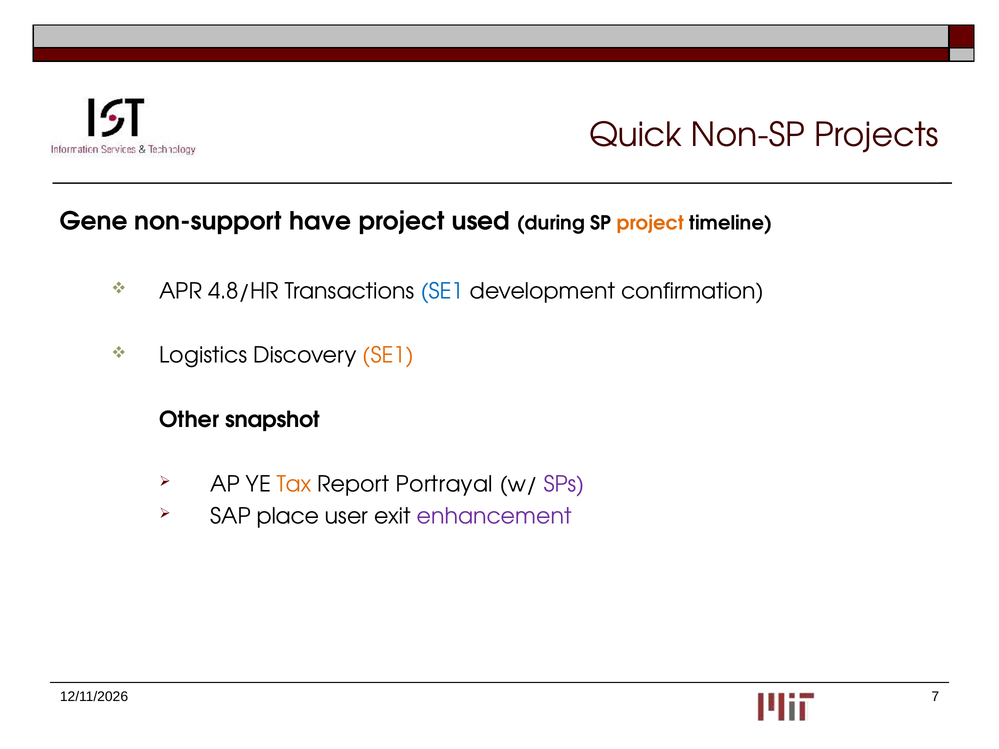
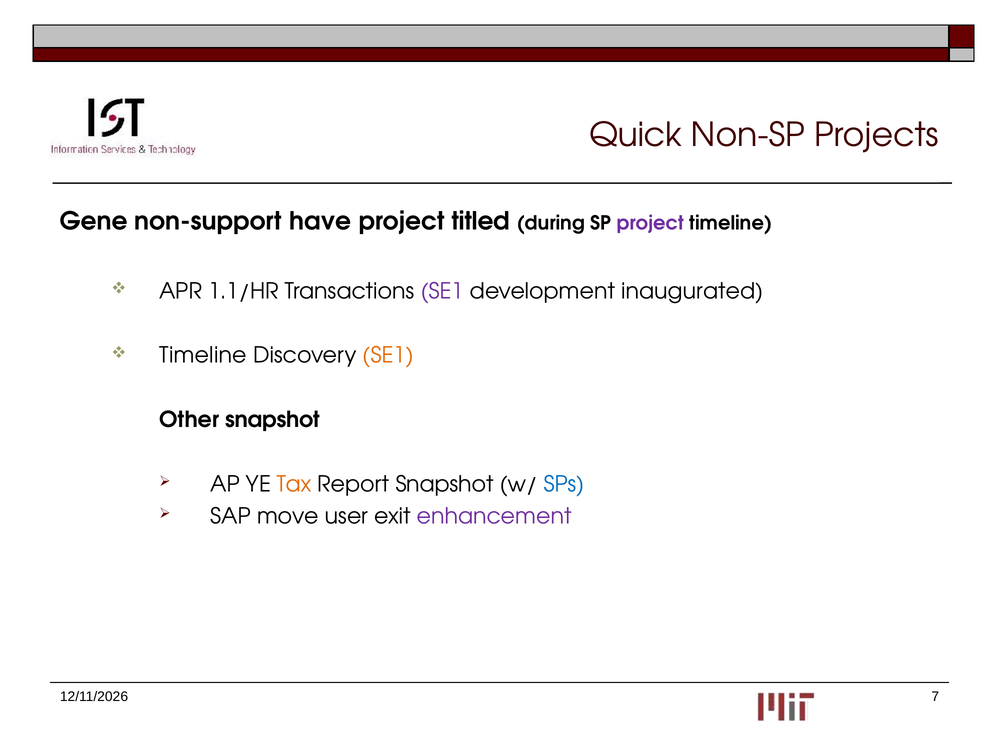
used: used -> titled (481, 222)
project colour: orange -> purple (650, 223)
4.8/HR: 4.8/HR -> 1.1/HR (243, 291)
SE1 colour: blue -> purple (442, 291)
confirmation: confirmation -> inaugurated (692, 291)
Logistics: Logistics -> Timeline (203, 356)
Report Portrayal: Portrayal -> Snapshot (445, 484)
SPs colour: purple -> blue (564, 484)
place: place -> move (288, 517)
